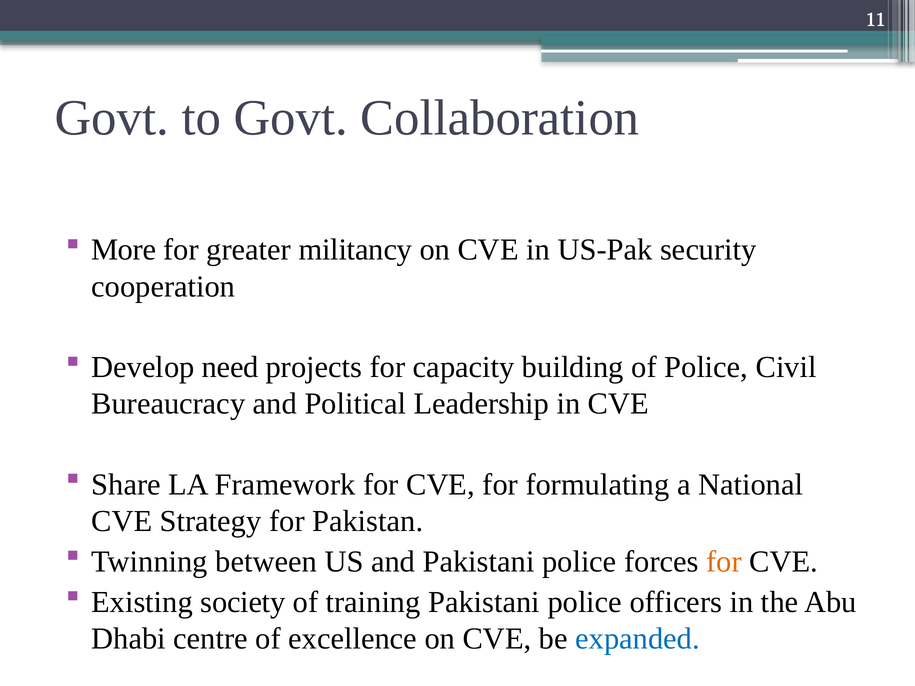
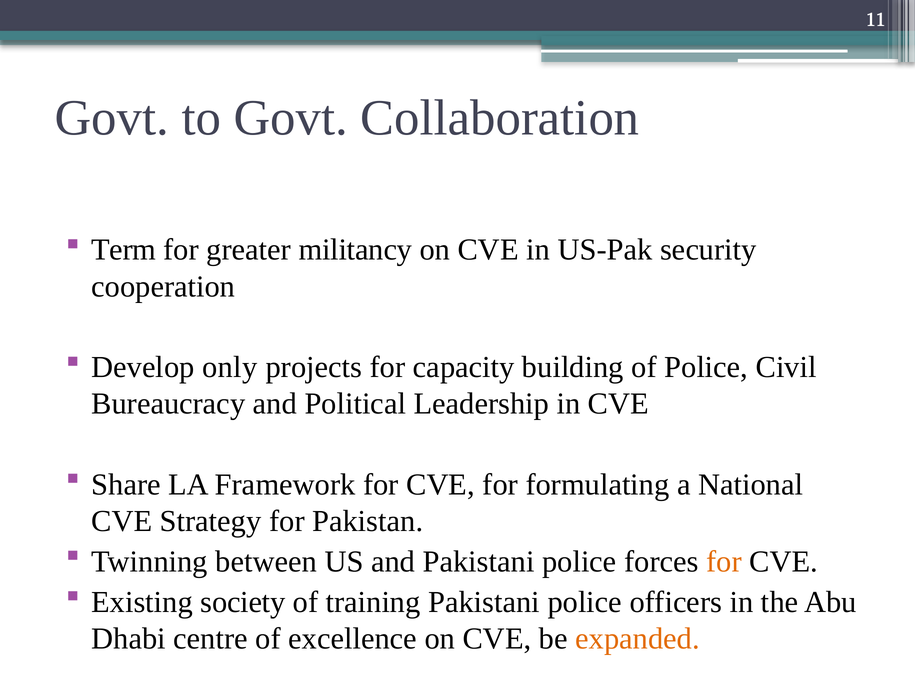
More: More -> Term (124, 250)
need: need -> only (230, 367)
expanded colour: blue -> orange (637, 639)
